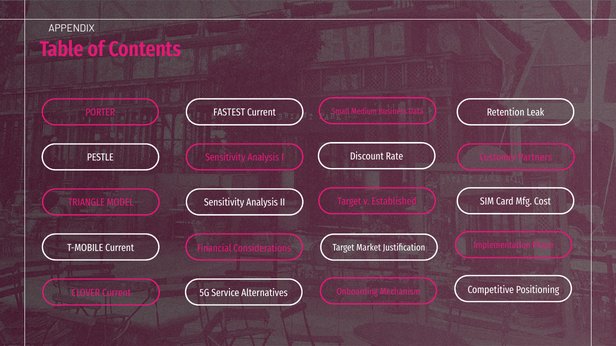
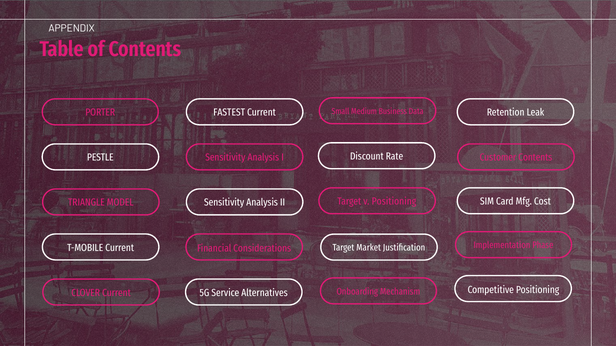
Customer Partners: Partners -> Contents (535, 158)
v Established: Established -> Positioning (394, 202)
